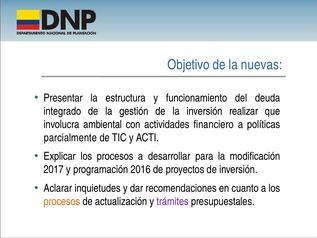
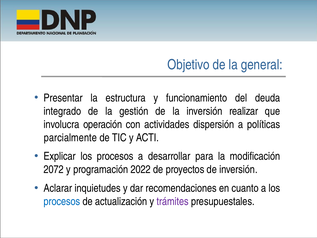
nuevas: nuevas -> general (262, 65)
ambiental: ambiental -> operación (103, 124)
financiero: financiero -> dispersión (214, 124)
2017: 2017 -> 2072 (54, 169)
2016: 2016 -> 2022 (141, 169)
procesos colour: orange -> blue (62, 201)
